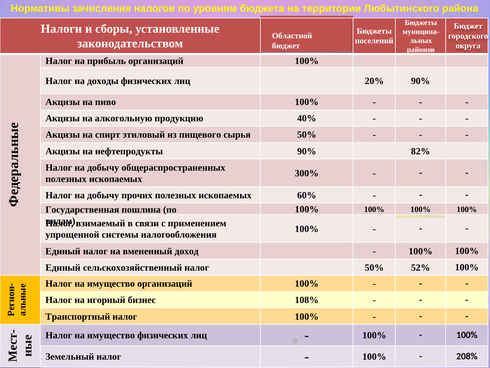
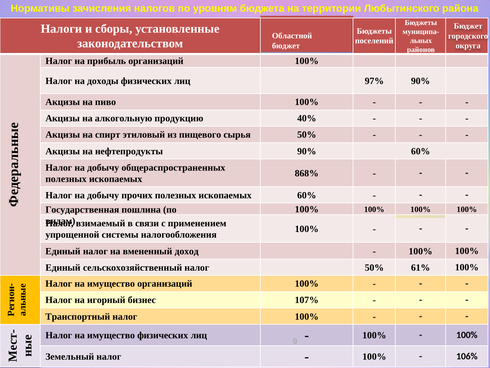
20%: 20% -> 97% (374, 81)
90% 82%: 82% -> 60% (421, 151)
300%: 300% -> 868% (307, 173)
52%: 52% -> 61% (421, 267)
108%: 108% -> 107% (307, 300)
208%: 208% -> 106% (467, 356)
